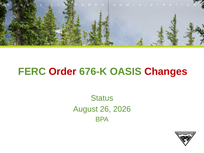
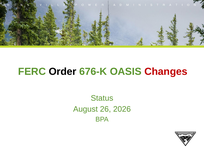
Order colour: red -> black (63, 72)
